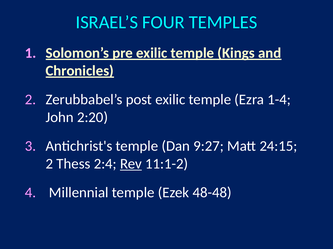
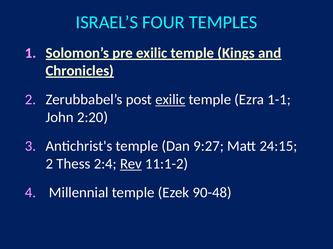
exilic underline: none -> present (170, 100)
1-4: 1-4 -> 1-1 (279, 100)
48-48: 48-48 -> 90-48 (212, 193)
